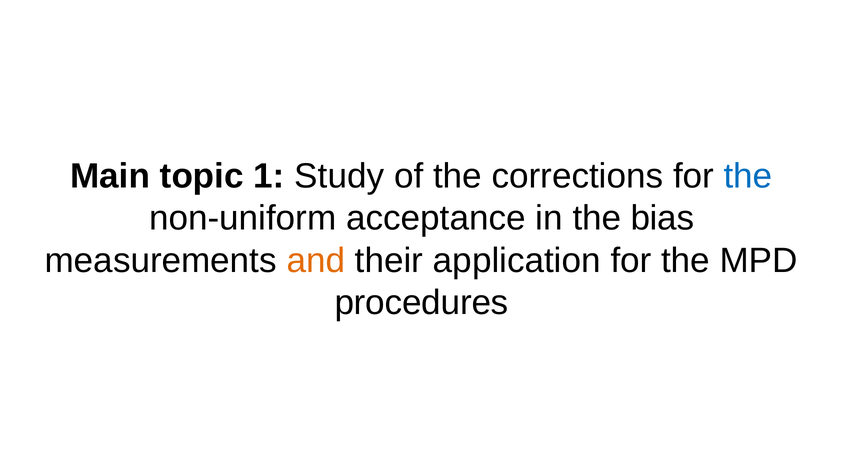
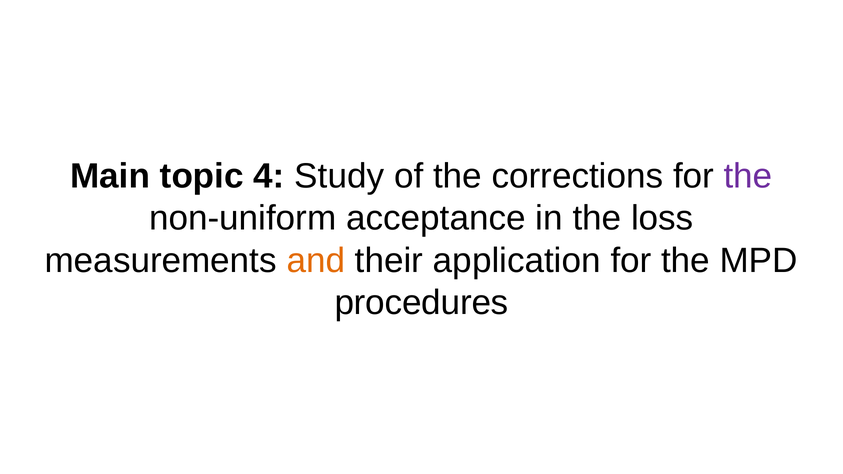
1: 1 -> 4 (269, 176)
the colour: blue -> purple (748, 176)
bias: bias -> loss (662, 218)
